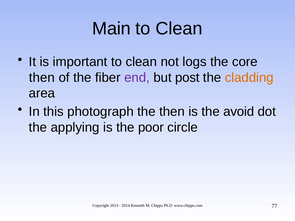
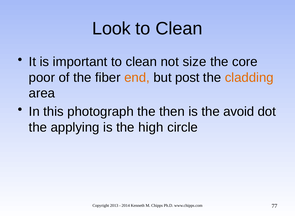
Main: Main -> Look (111, 29)
logs: logs -> size (194, 62)
then: then -> poor (42, 78)
end colour: purple -> orange (137, 78)
poor: poor -> high (151, 127)
